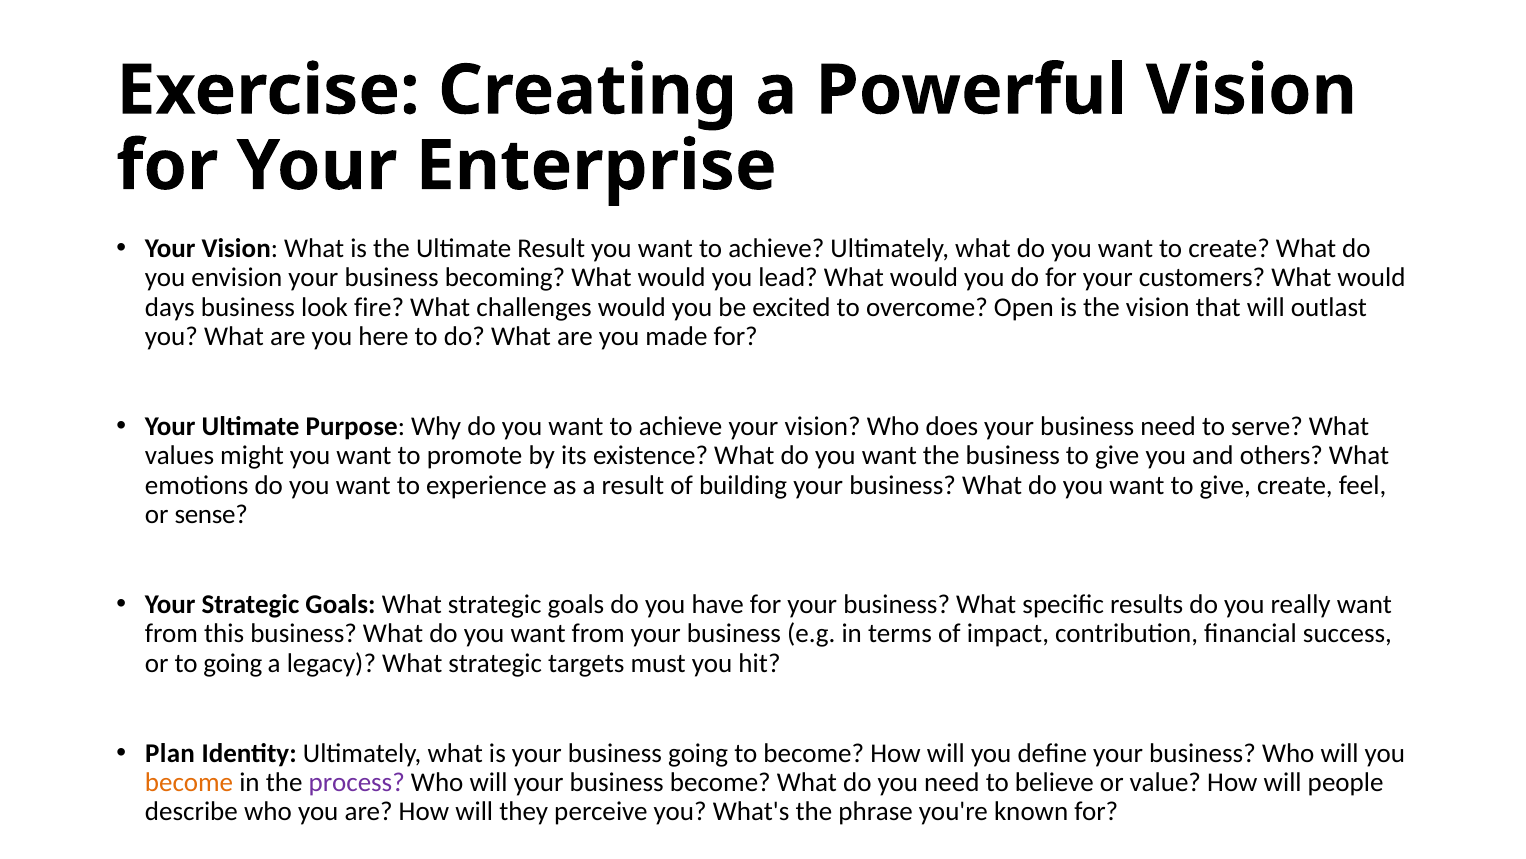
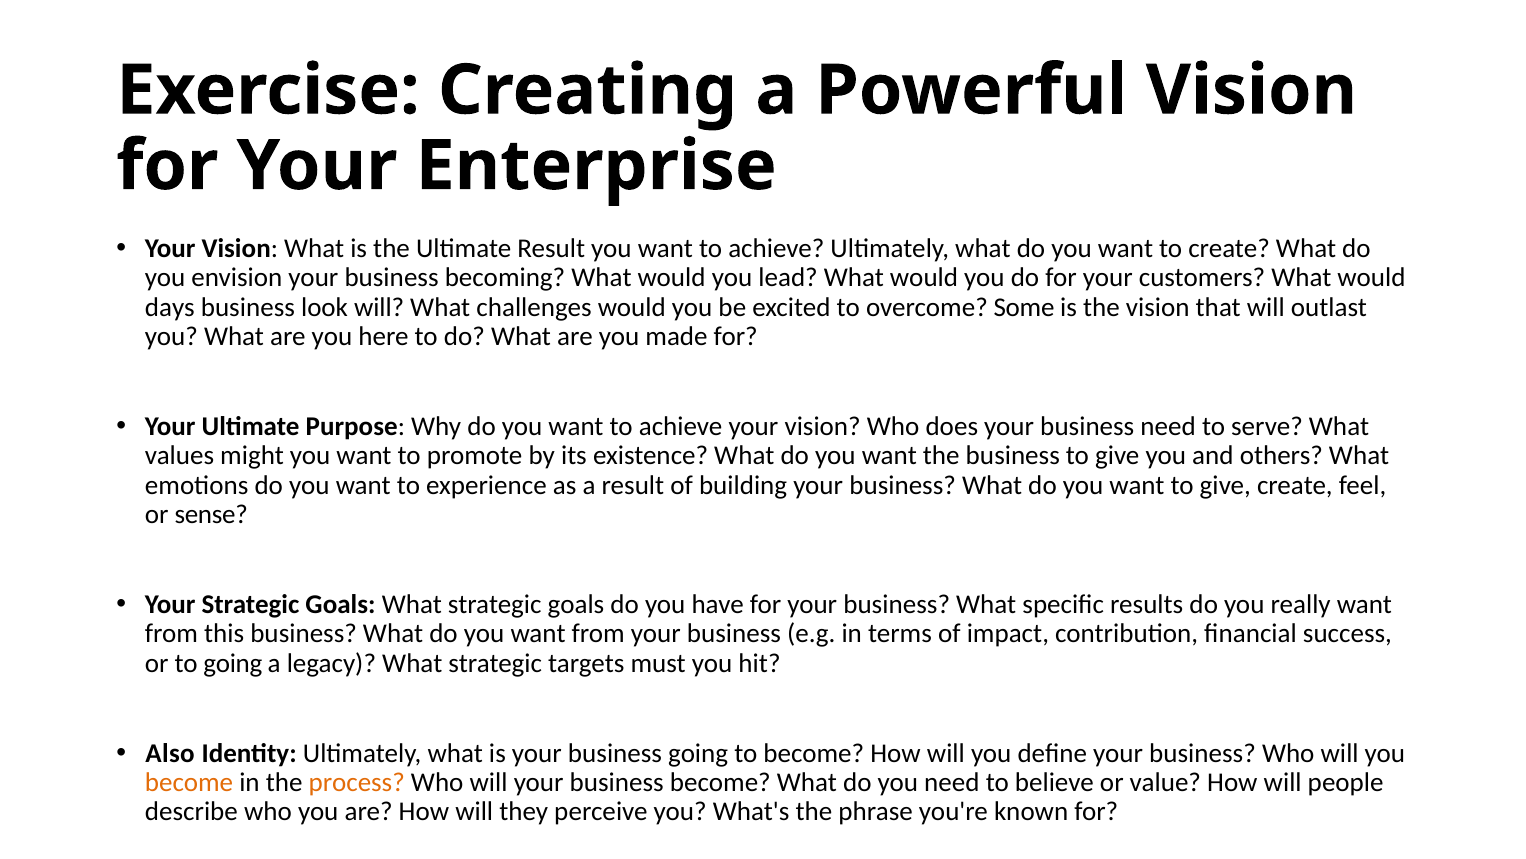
look fire: fire -> will (379, 307)
Open: Open -> Some (1024, 307)
Plan: Plan -> Also (170, 753)
process colour: purple -> orange (357, 782)
